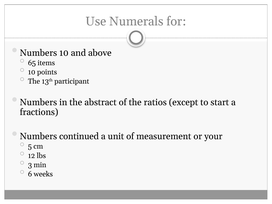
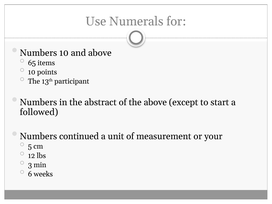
the ratios: ratios -> above (155, 102)
fractions: fractions -> followed (39, 112)
